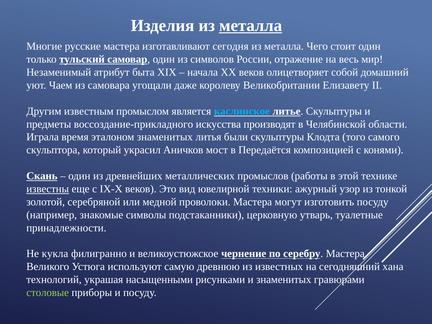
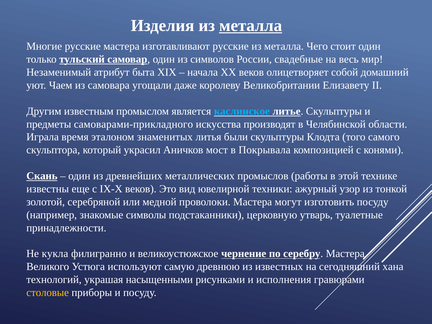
изготавливают сегодня: сегодня -> русские (231, 46)
отражение: отражение -> свадебные (299, 59)
воссоздание-прикладного: воссоздание-прикладного -> самоварами-прикладного (133, 124)
Передаётся: Передаётся -> Покрывала (265, 150)
известны underline: present -> none (48, 189)
и знаменитых: знаменитых -> исполнения (284, 280)
столовые colour: light green -> yellow (48, 293)
